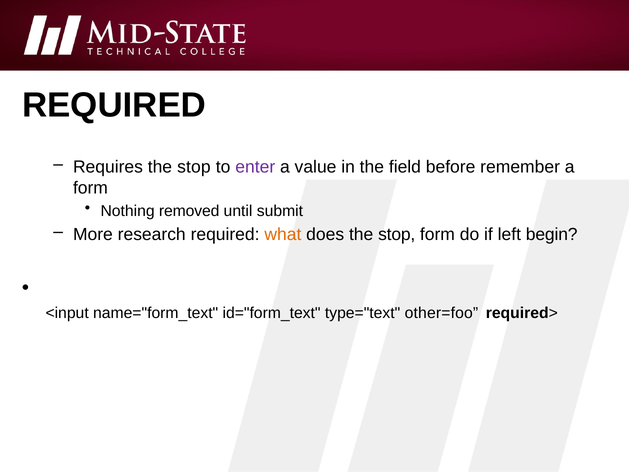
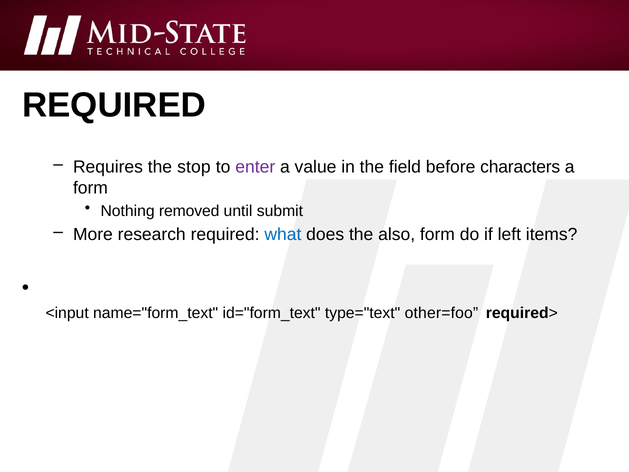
remember: remember -> characters (520, 167)
what colour: orange -> blue (283, 234)
does the stop: stop -> also (397, 234)
begin: begin -> items (552, 234)
